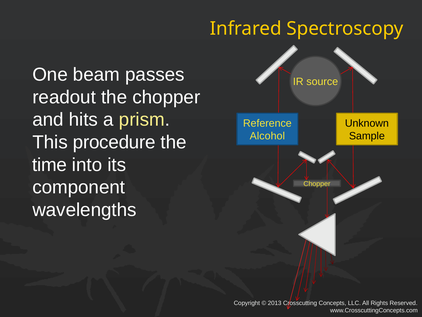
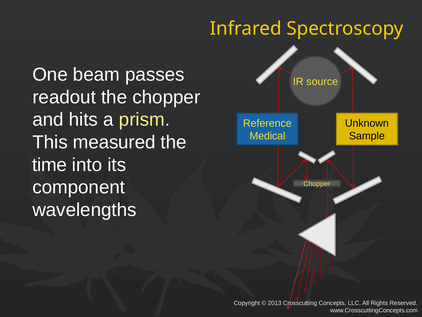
Alcohol: Alcohol -> Medical (267, 136)
procedure: procedure -> measured (114, 142)
